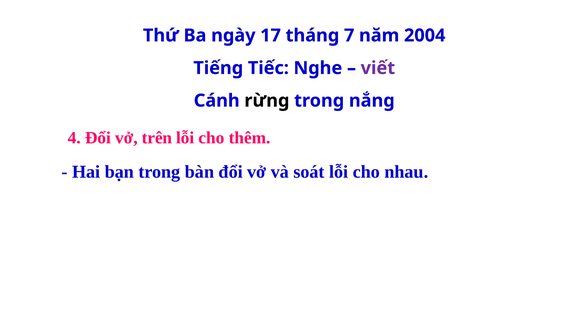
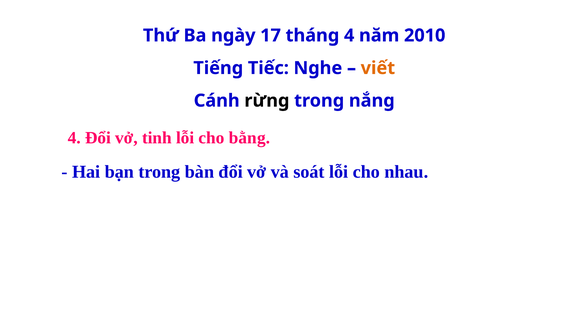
tháng 7: 7 -> 4 (349, 36)
2004: 2004 -> 2010 (425, 36)
viết colour: purple -> orange (378, 68)
trên: trên -> tinh (157, 138)
thêm: thêm -> bằng (249, 138)
